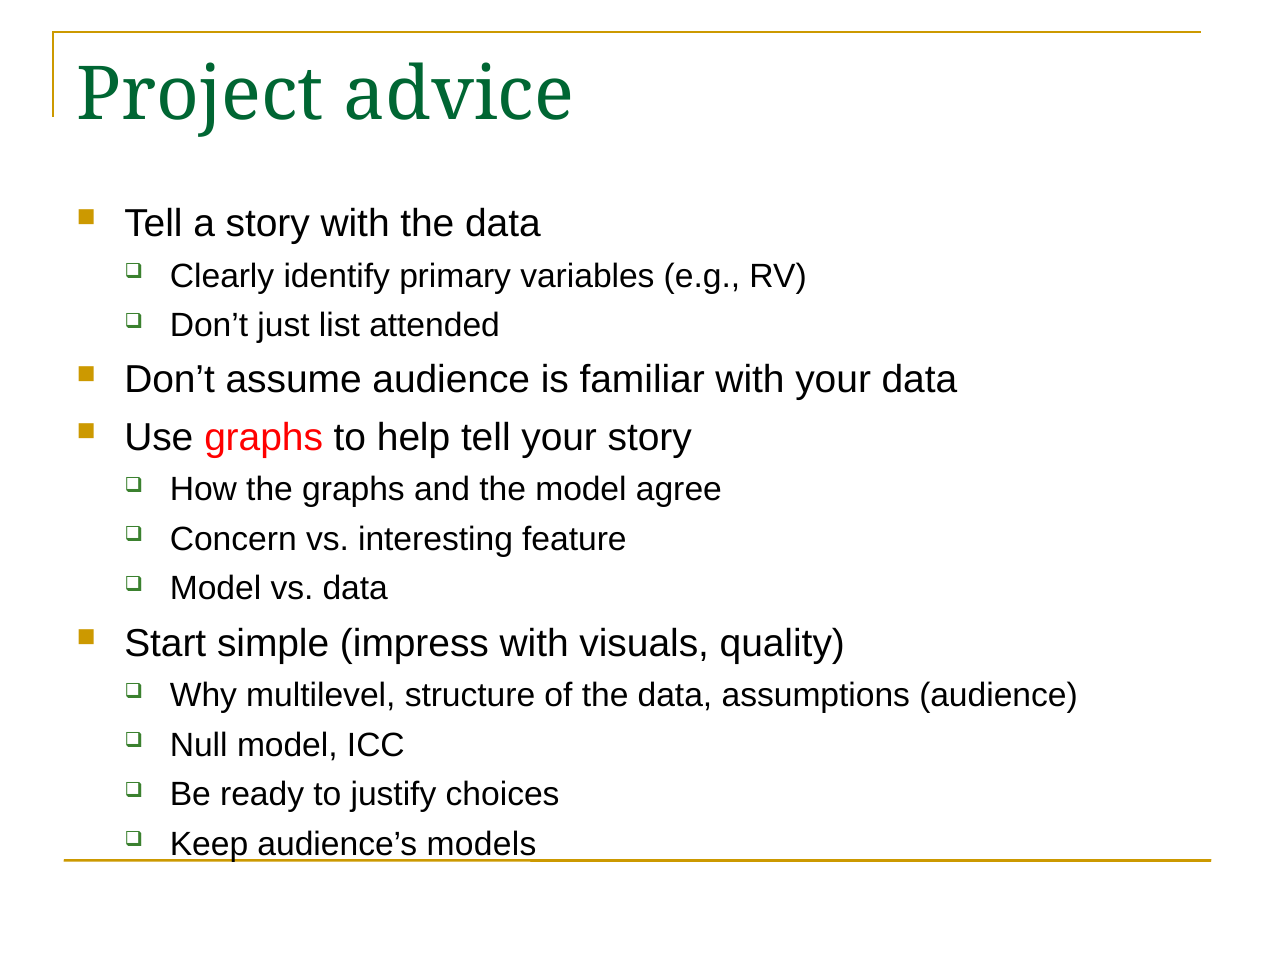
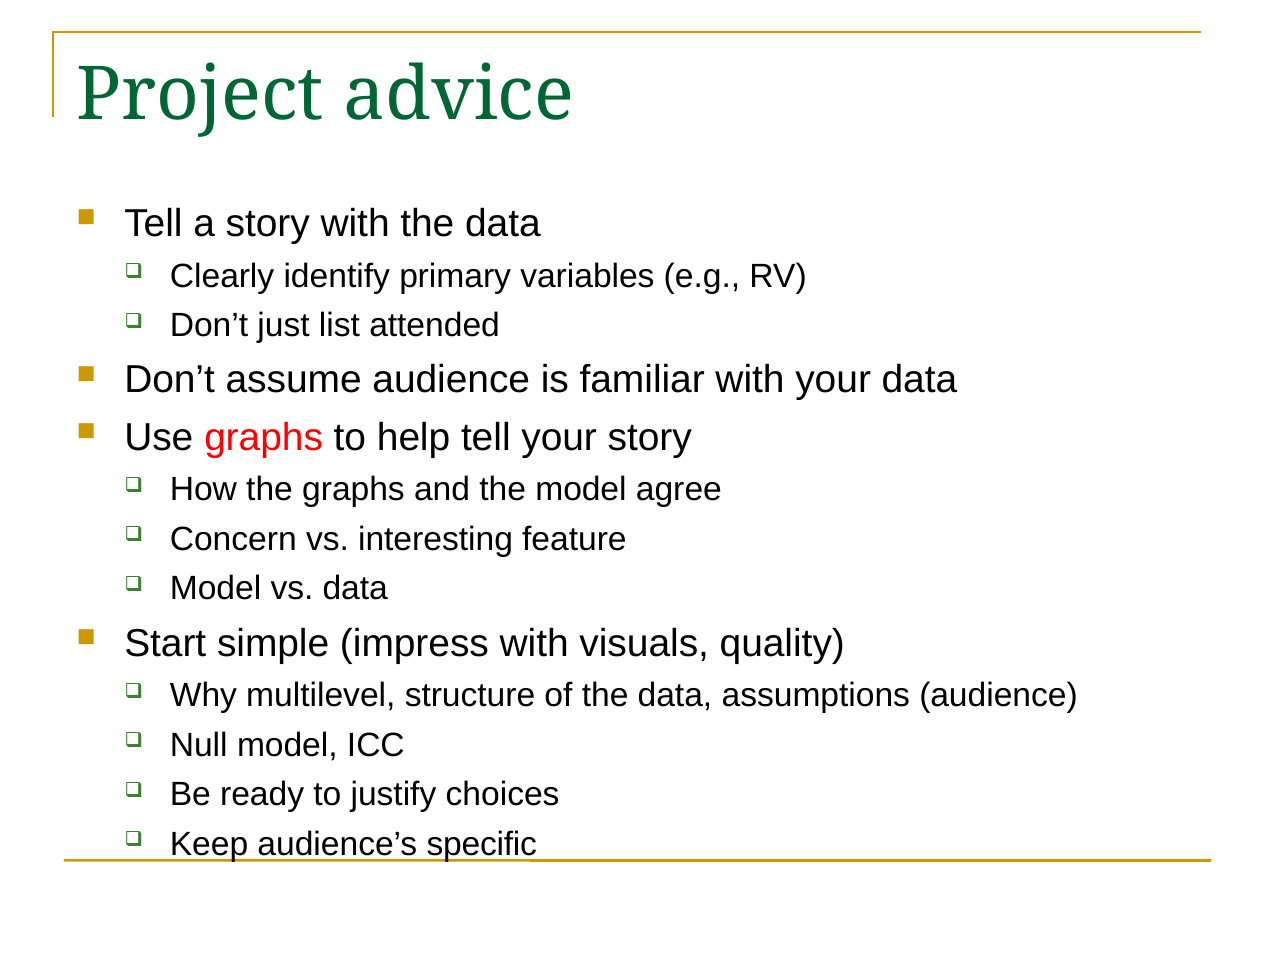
models: models -> specific (482, 845)
